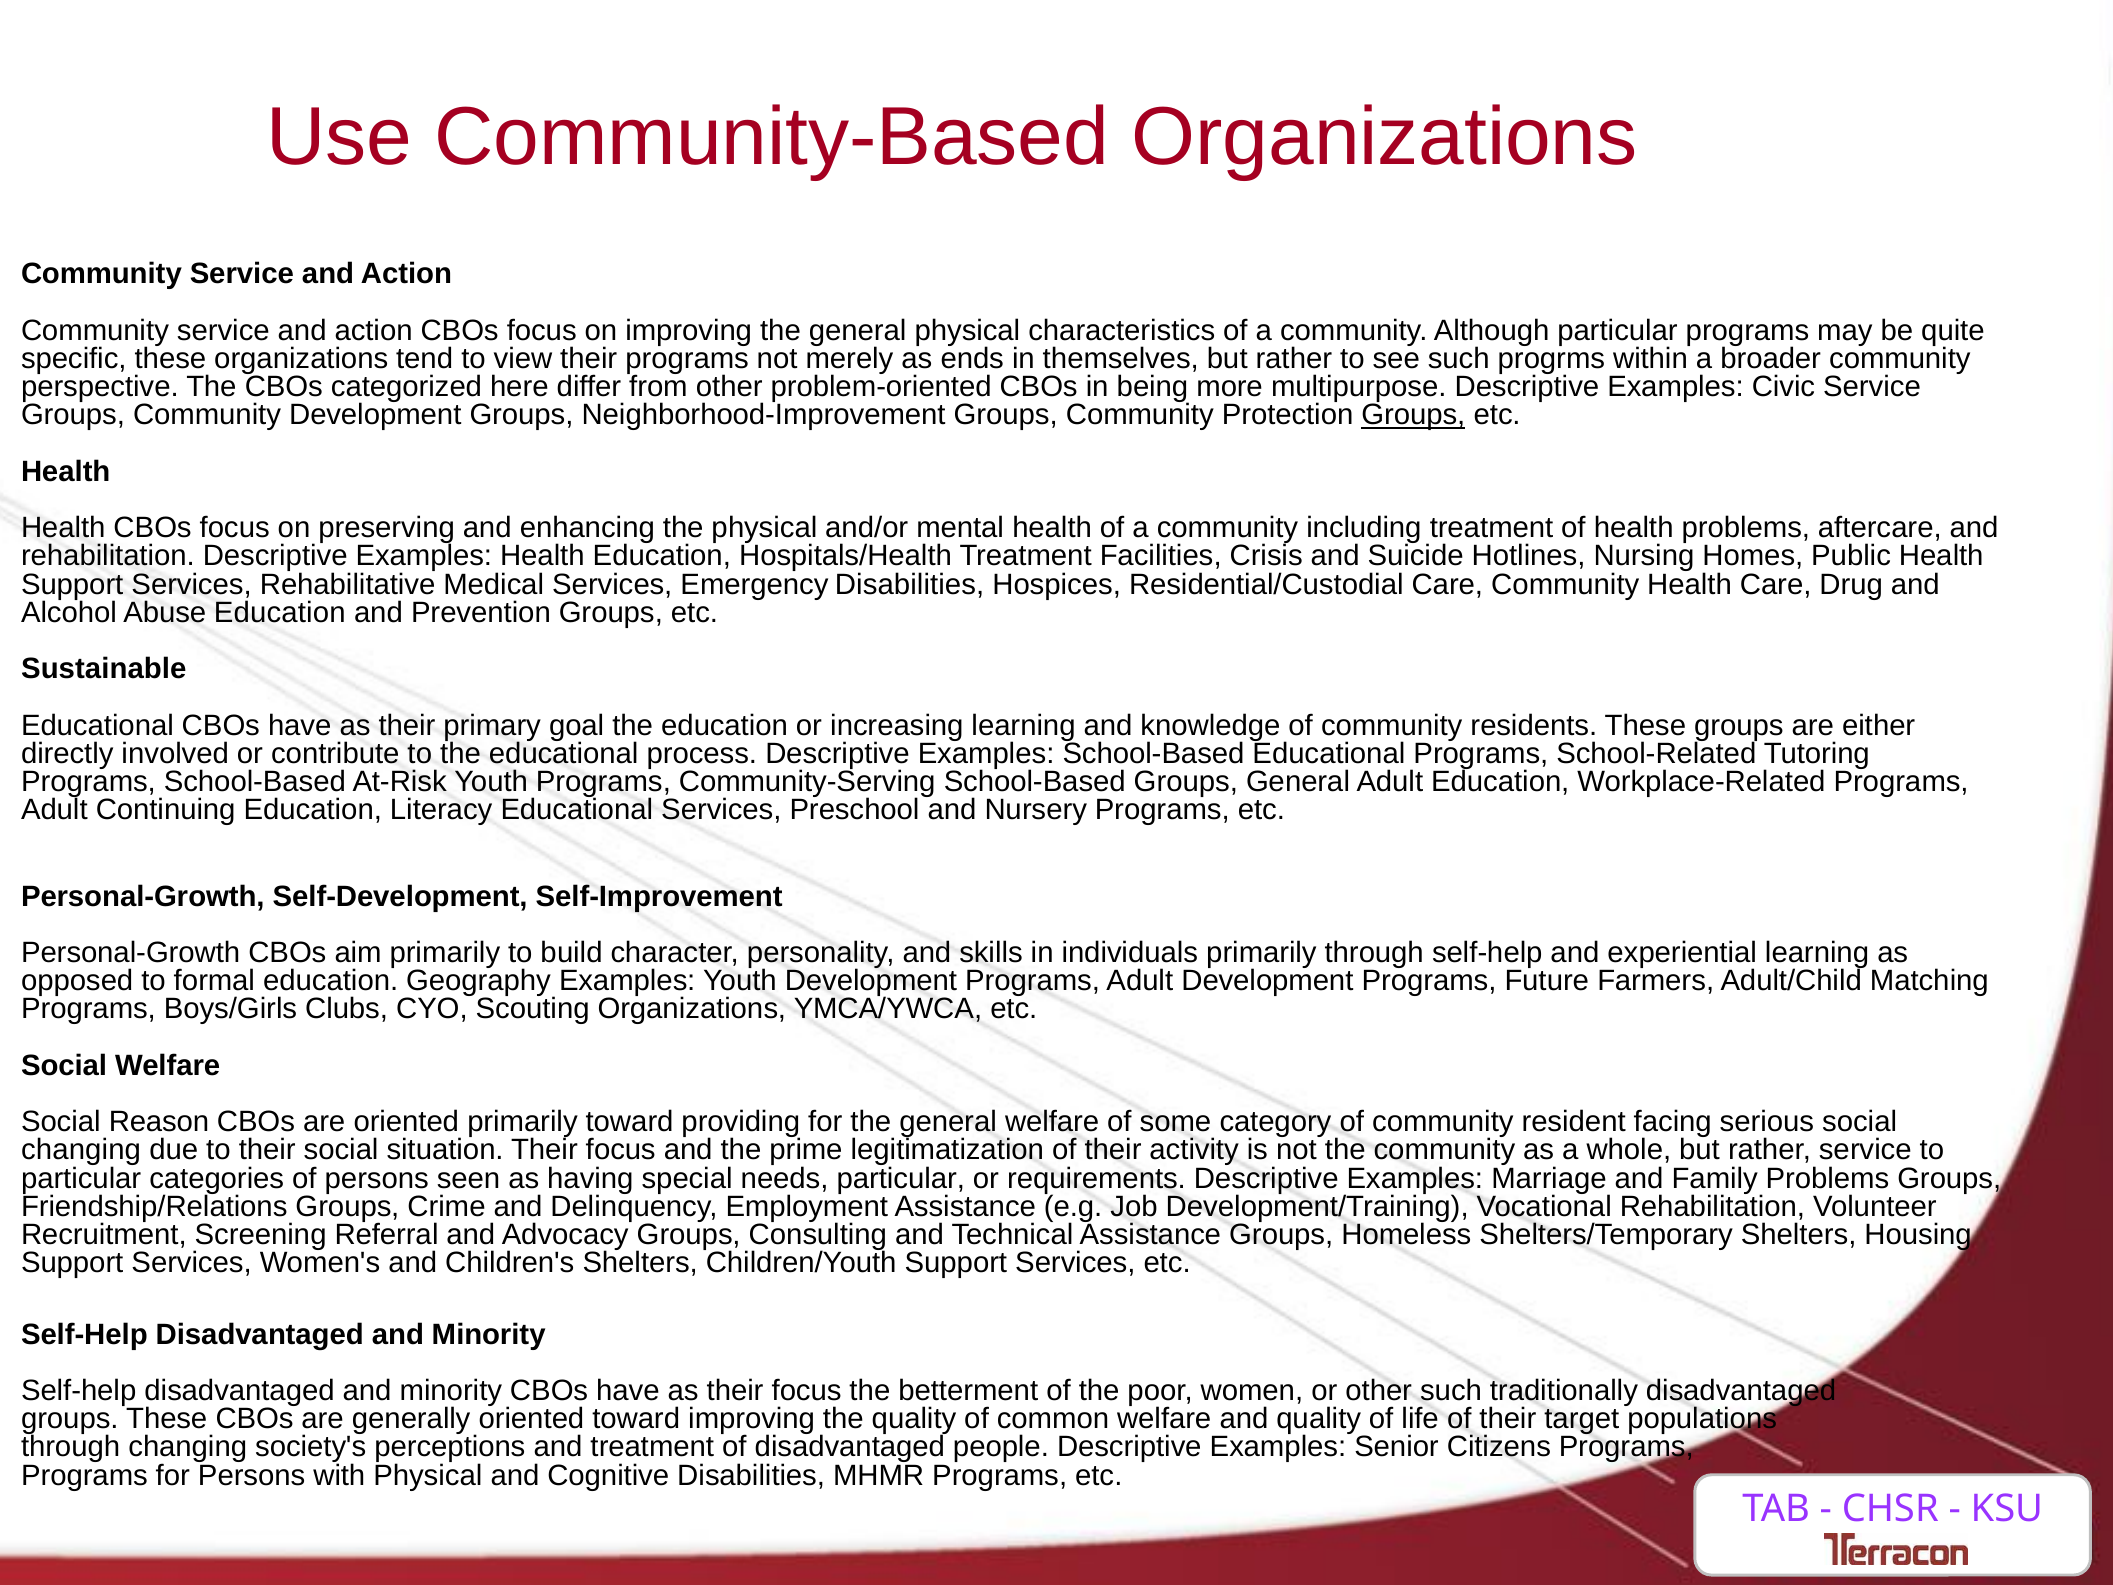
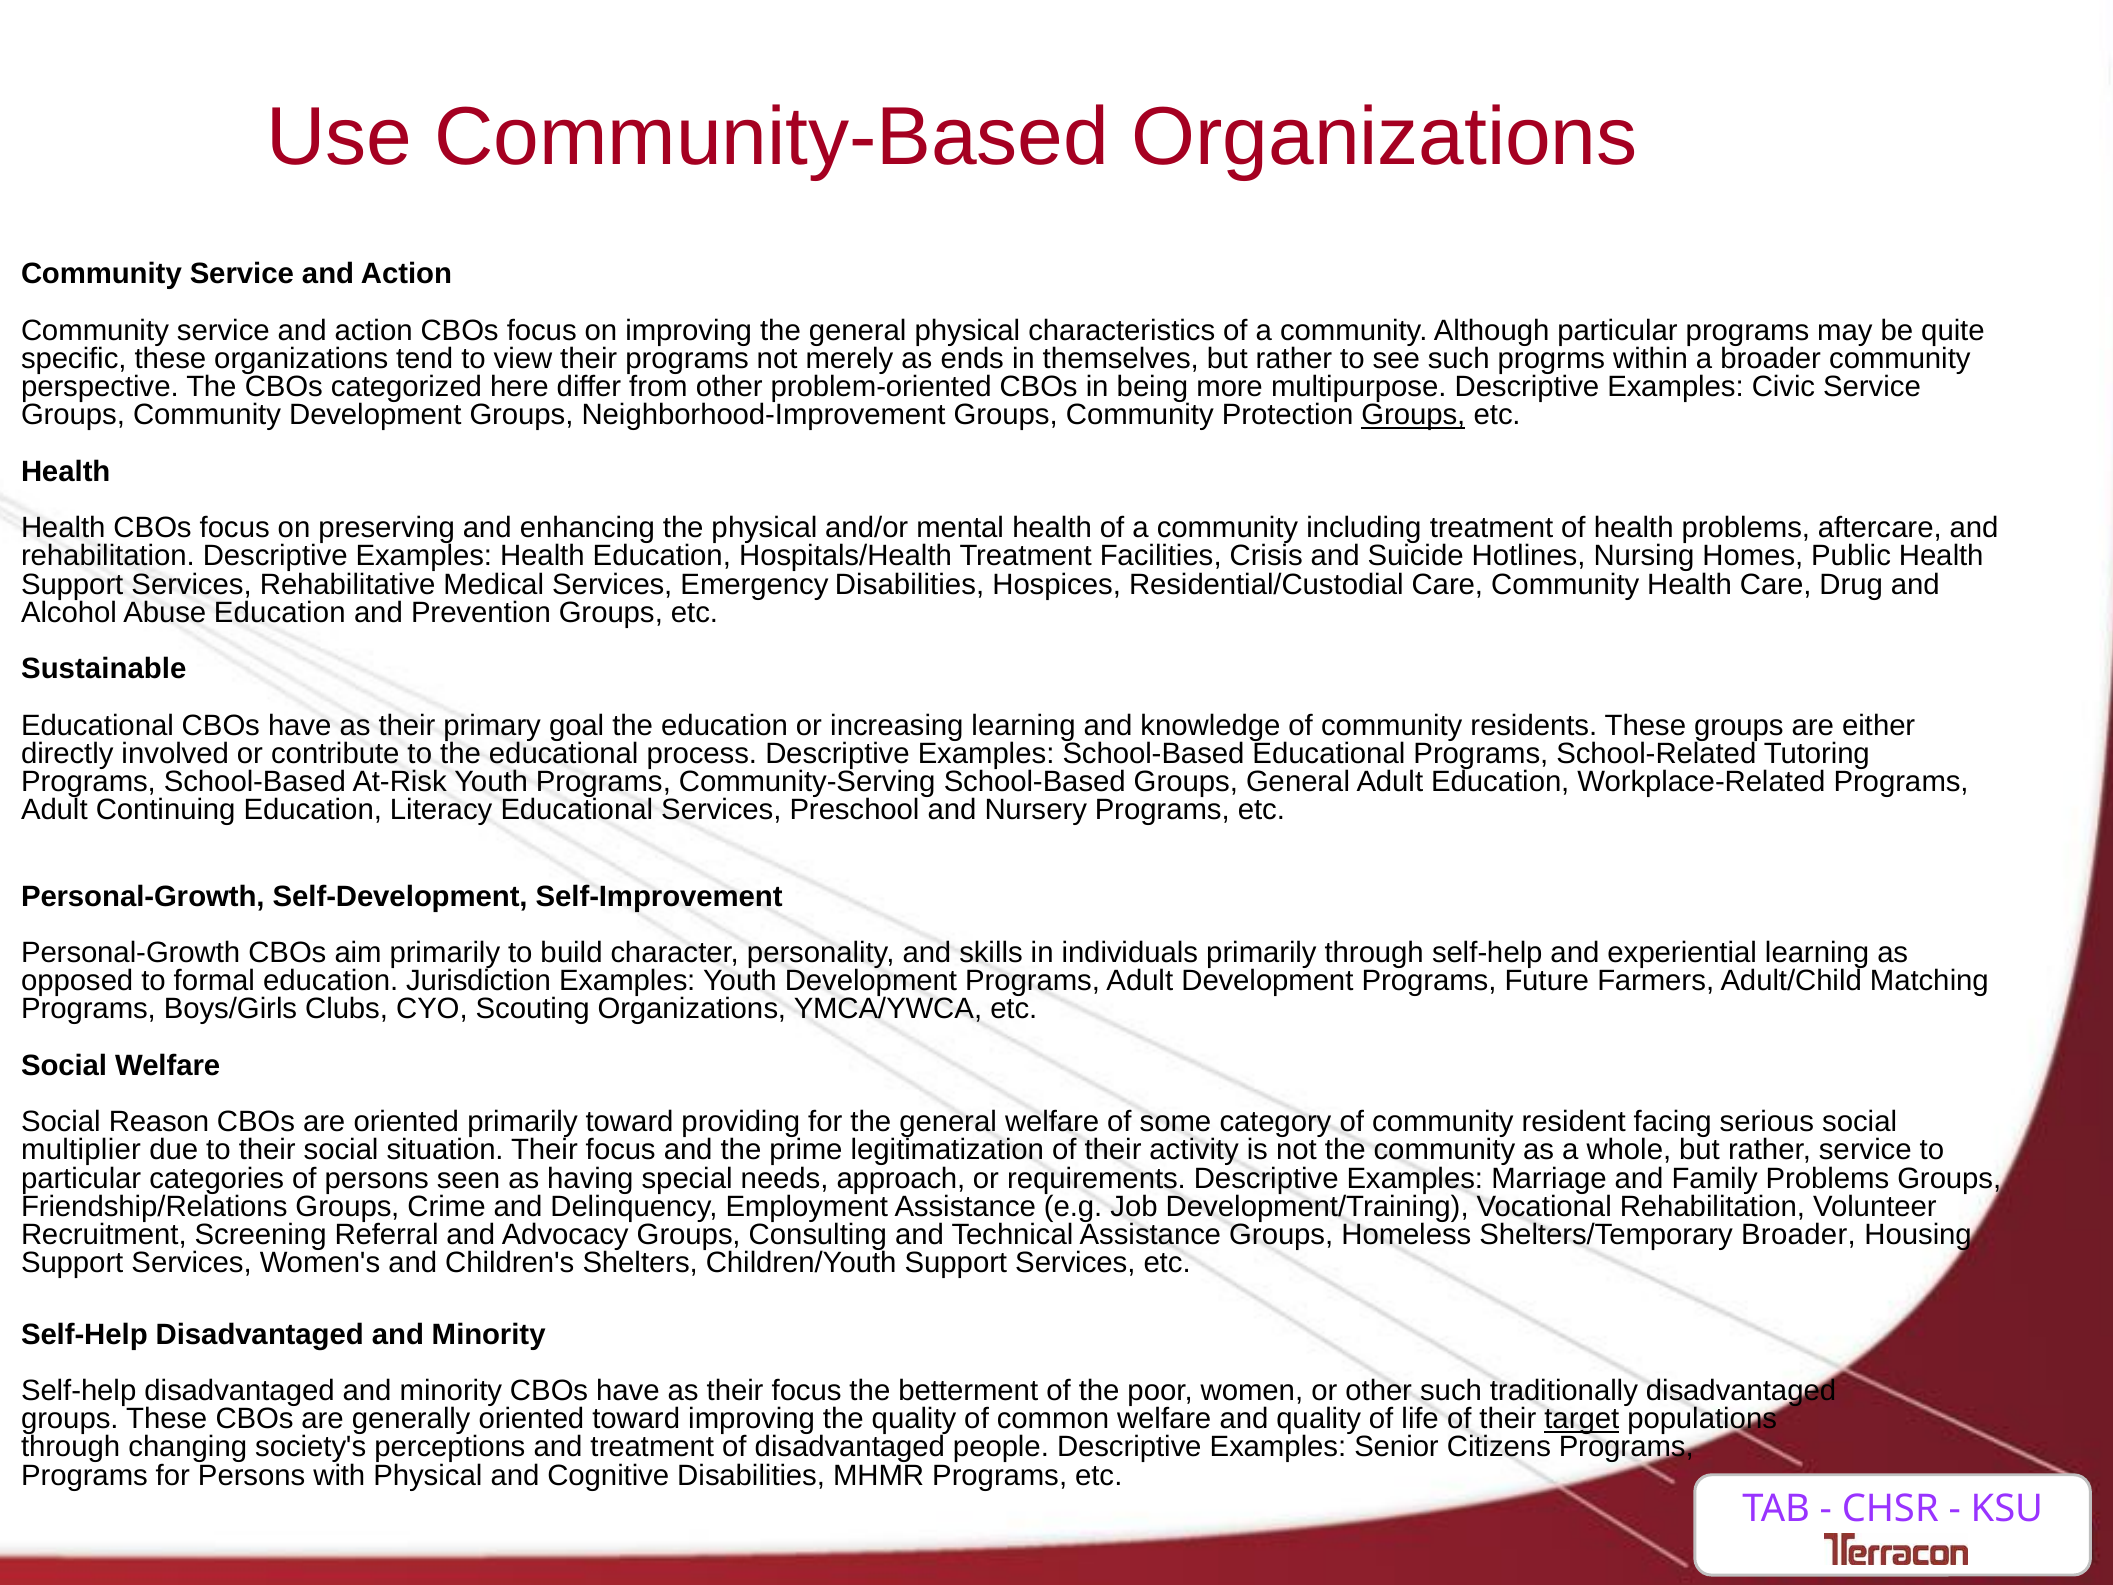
Geography: Geography -> Jurisdiction (479, 981)
changing: changing -> multiplier (81, 1150)
needs particular: particular -> approach (901, 1178)
Shelters/Temporary Shelters: Shelters -> Broader (1798, 1235)
target underline: none -> present (1582, 1419)
